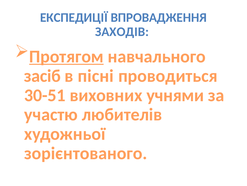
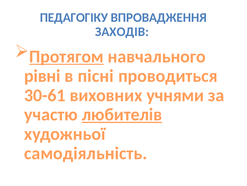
ЕКСПЕДИЦІЇ: ЕКСПЕДИЦІЇ -> ПЕДАГОГІКУ (74, 18)
засіб: засіб -> рівні (42, 76)
30-51: 30-51 -> 30-61 (45, 95)
любителів underline: none -> present (122, 114)
зорієнтованого: зорієнтованого -> самодіяльність (86, 153)
